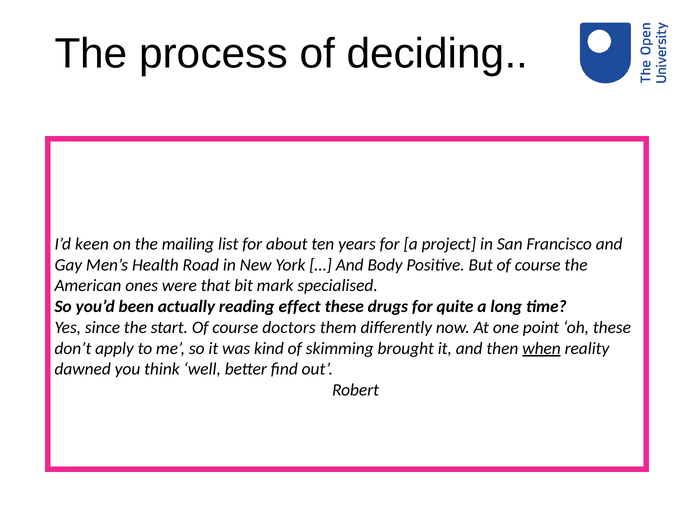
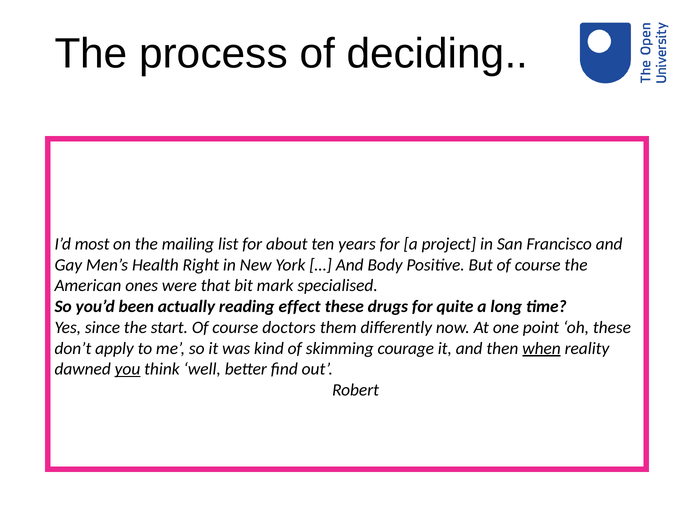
keen: keen -> most (92, 244)
Road: Road -> Right (201, 265)
brought: brought -> courage (406, 348)
you underline: none -> present (128, 369)
